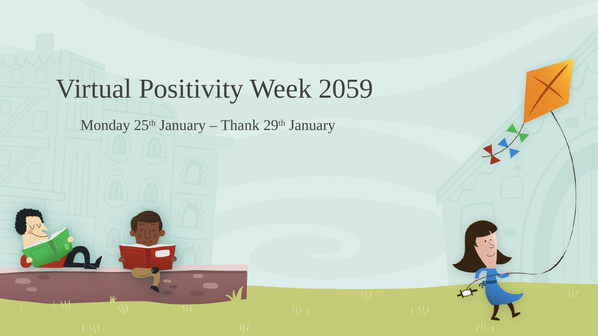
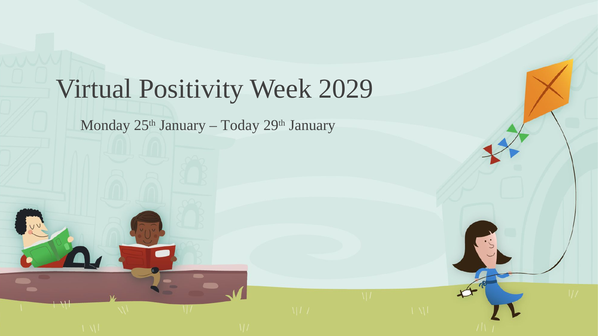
2059: 2059 -> 2029 (346, 89)
Thank: Thank -> Today (240, 125)
